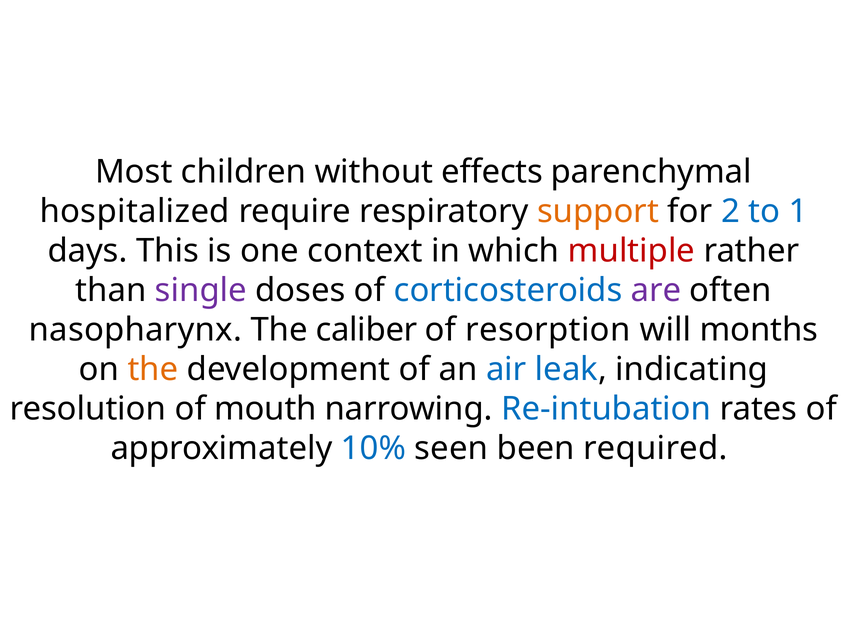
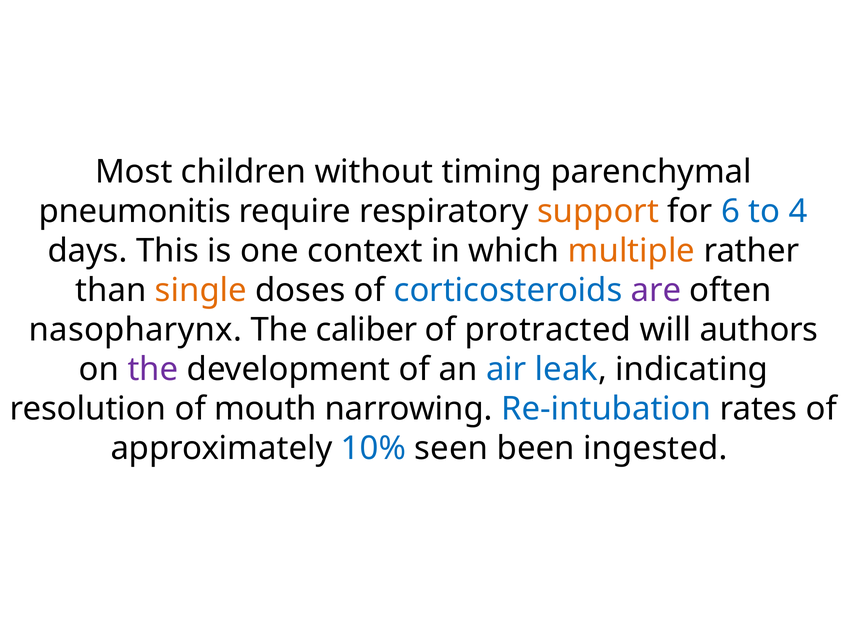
effects: effects -> timing (492, 172)
hospitalized: hospitalized -> pneumonitis (135, 211)
2: 2 -> 6 (730, 211)
1: 1 -> 4 (798, 211)
multiple colour: red -> orange (632, 251)
single colour: purple -> orange (201, 290)
resorption: resorption -> protracted (548, 330)
months: months -> authors (759, 330)
the colour: orange -> purple (153, 370)
required: required -> ingested (655, 449)
